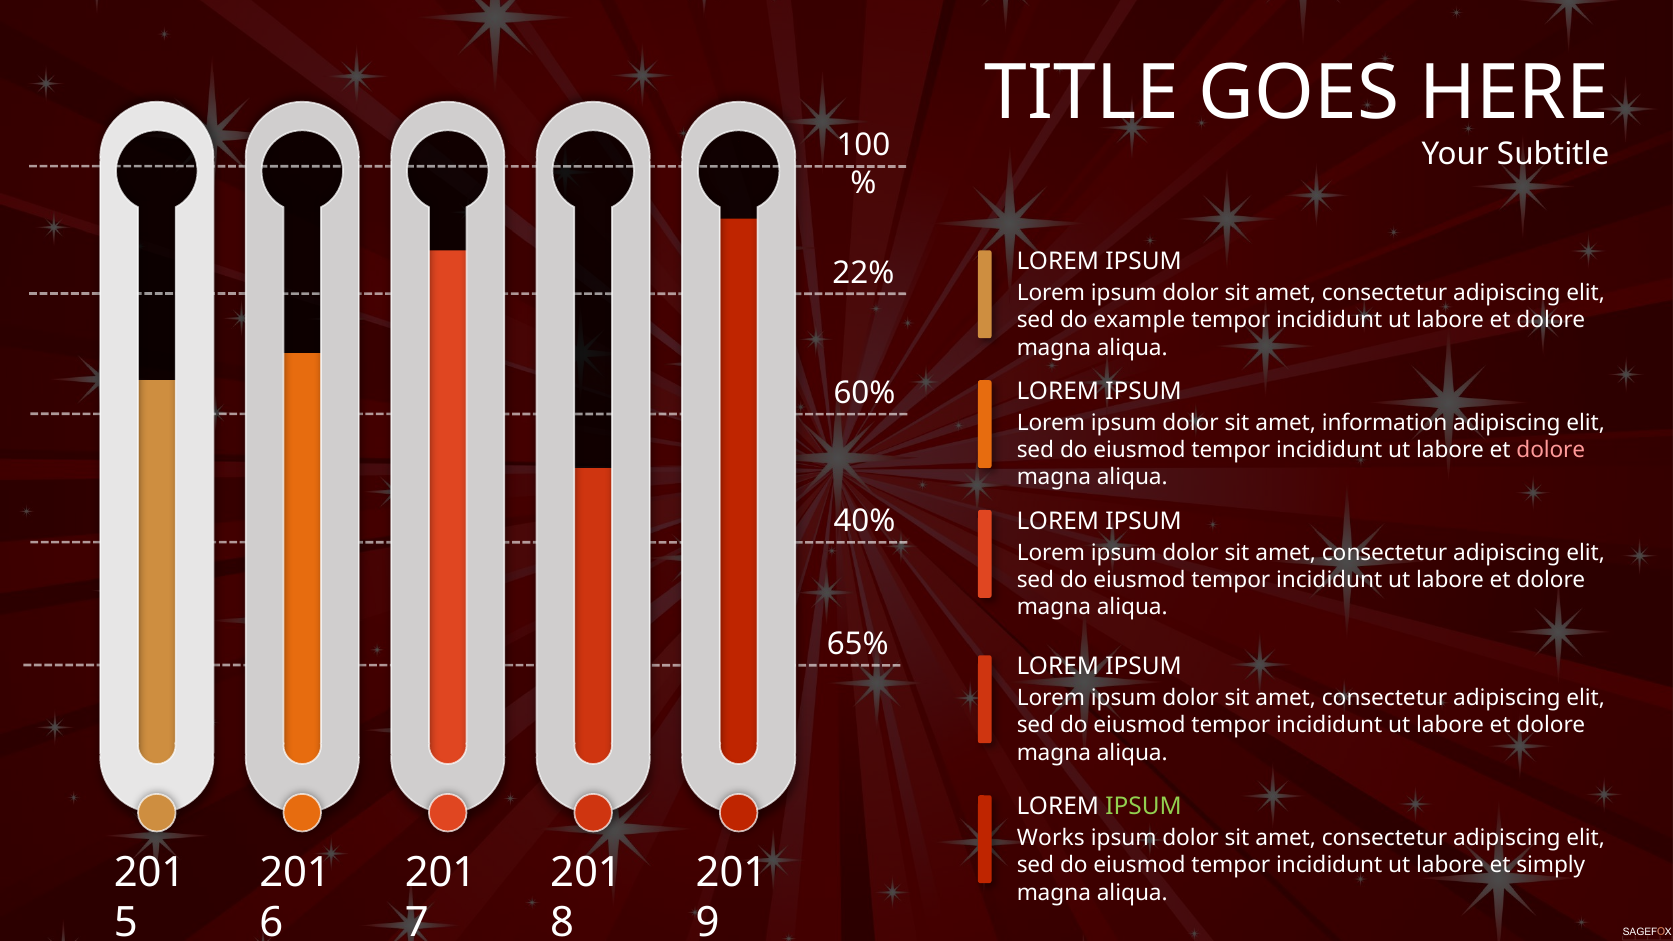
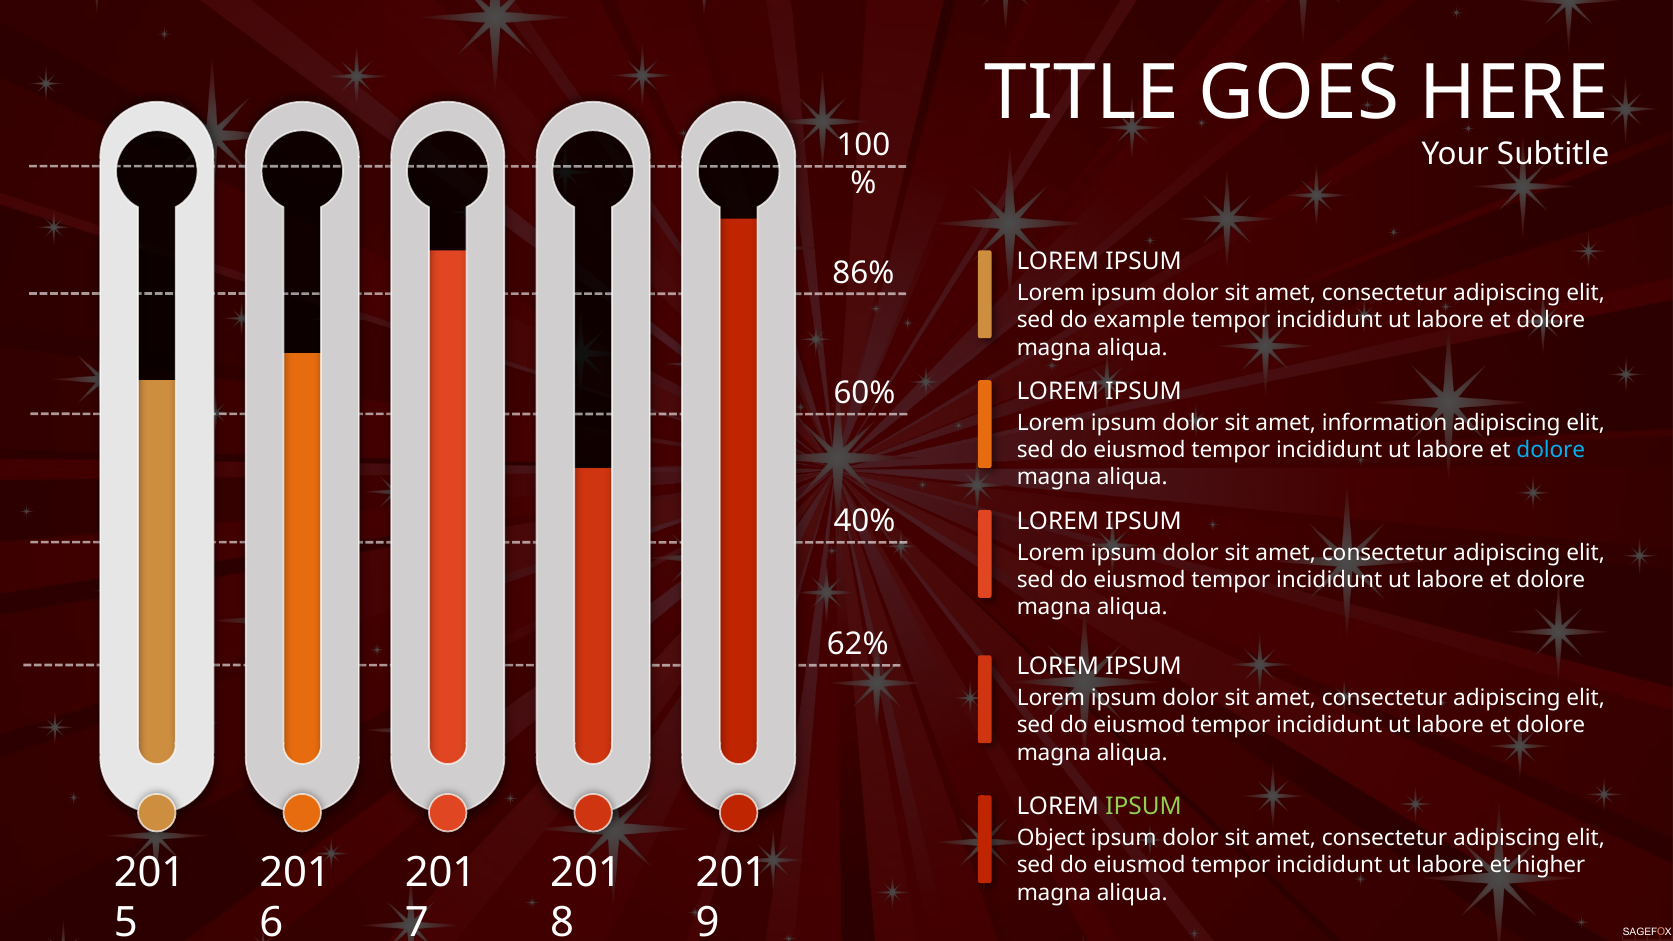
22%: 22% -> 86% (863, 273)
dolore colour: pink -> light blue (1551, 450)
65%: 65% -> 62% (858, 644)
Works: Works -> Object (1051, 838)
simply: simply -> higher (1551, 865)
